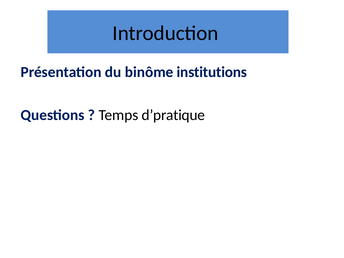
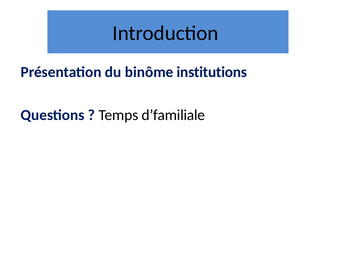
d’pratique: d’pratique -> d’familiale (173, 115)
